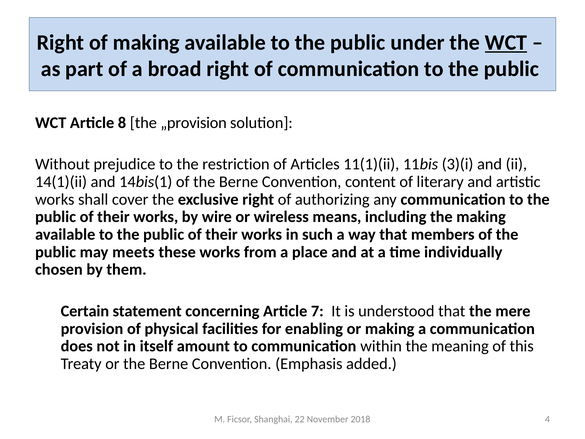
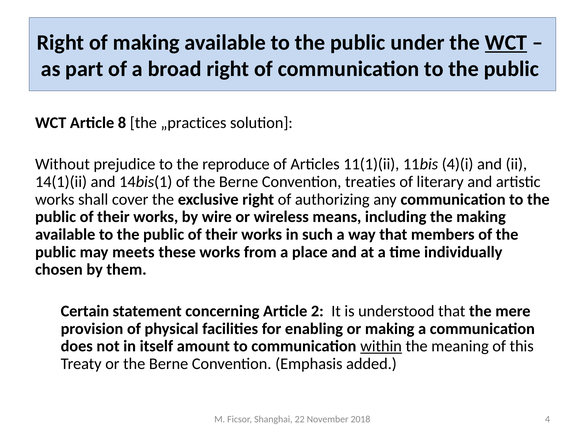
„provision: „provision -> „practices (193, 123)
restriction: restriction -> reproduce (236, 164)
3)(i: 3)(i -> 4)(i (458, 164)
content: content -> treaties (370, 182)
7: 7 -> 2 (317, 311)
within underline: none -> present (381, 346)
